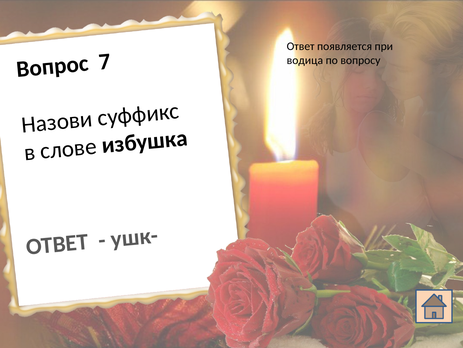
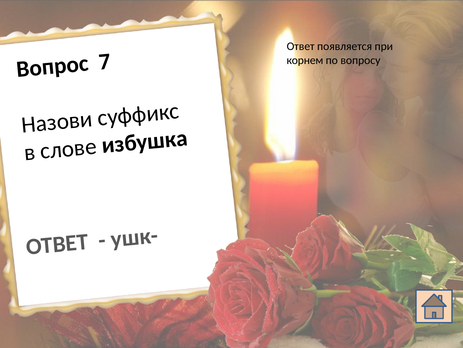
водица: водица -> корнем (305, 60)
